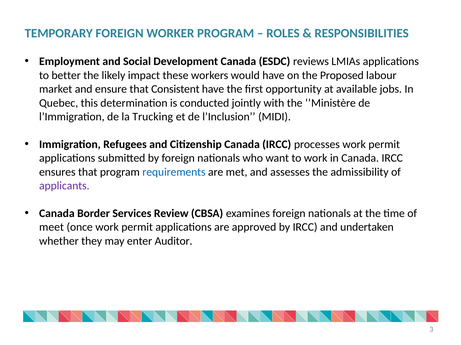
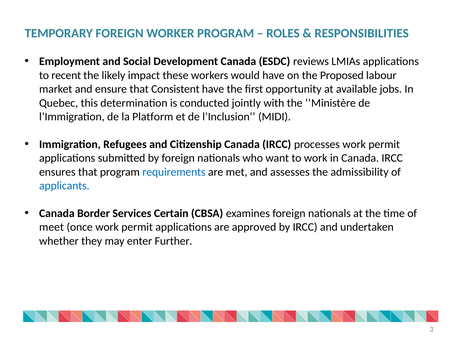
better: better -> recent (66, 75)
Trucking: Trucking -> Platform (153, 117)
applicants colour: purple -> blue (64, 186)
Review: Review -> Certain (171, 214)
Auditor: Auditor -> Further (174, 241)
